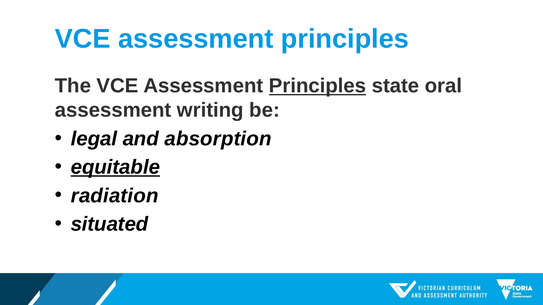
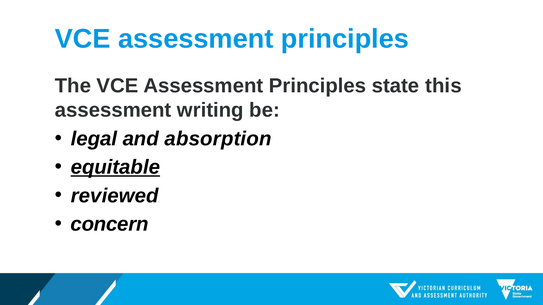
Principles underline: present -> none (317, 86)
oral: oral -> this (443, 86)
radiation: radiation -> reviewed (115, 196)
situated: situated -> concern (110, 224)
